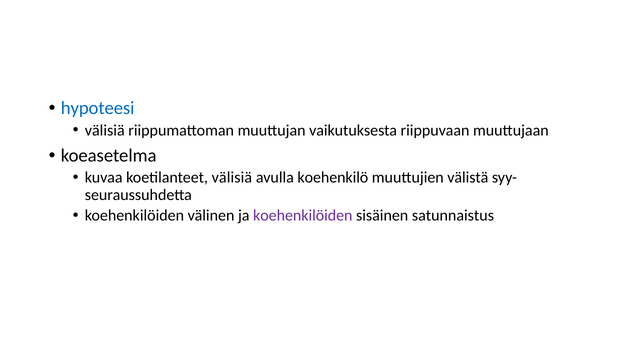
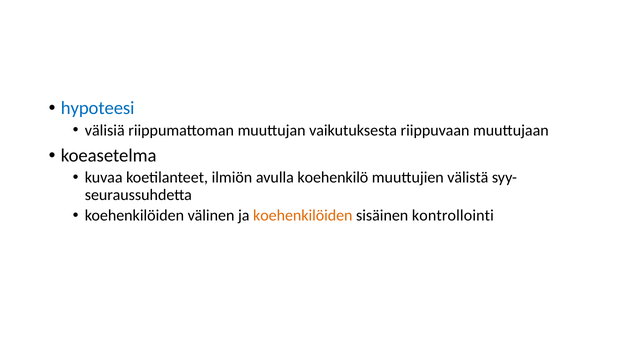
koetilanteet välisiä: välisiä -> ilmiön (232, 178)
koehenkilöiden colour: purple -> orange (303, 216)
satunnaistus: satunnaistus -> kontrollointi (453, 216)
